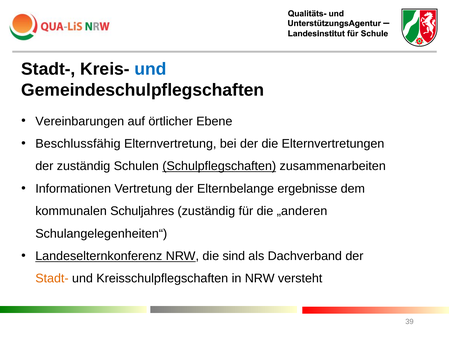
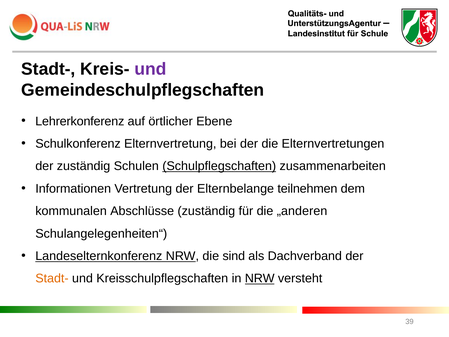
und colour: blue -> purple (150, 69)
Vereinbarungen: Vereinbarungen -> Lehrerkonferenz (80, 121)
Beschlussfähig: Beschlussfähig -> Schulkonferenz (78, 144)
ergebnisse: ergebnisse -> teilnehmen (307, 189)
Schuljahres: Schuljahres -> Abschlüsse (142, 211)
NRW underline: none -> present (260, 278)
